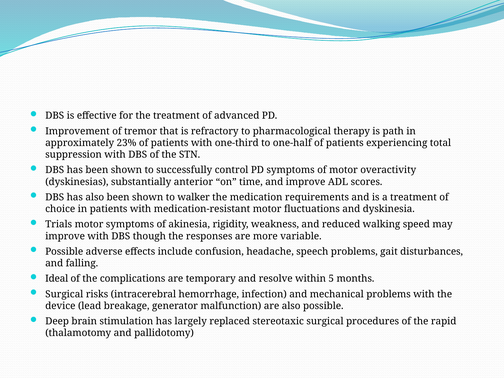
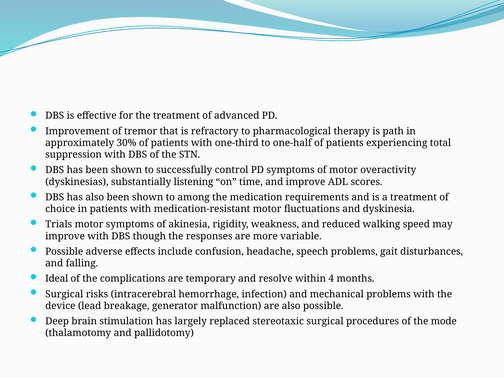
23%: 23% -> 30% (127, 143)
anterior: anterior -> listening (194, 182)
walker: walker -> among (194, 197)
5: 5 -> 4 (331, 279)
rapid: rapid -> mode (444, 321)
